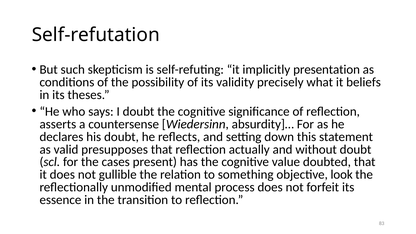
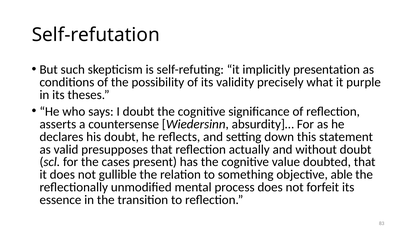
beliefs: beliefs -> purple (364, 82)
look: look -> able (342, 175)
